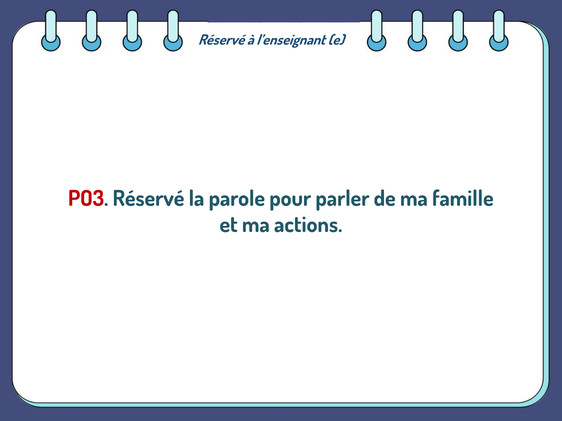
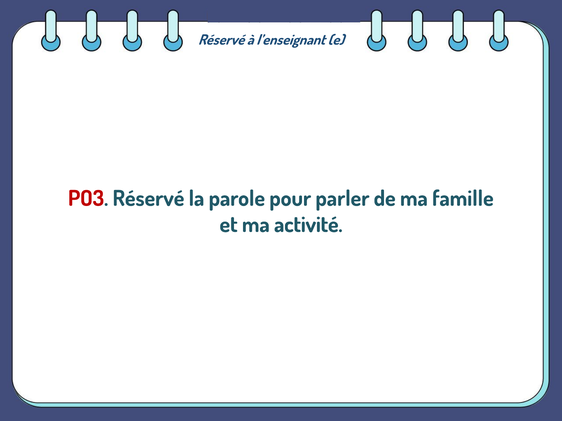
actions: actions -> activité (308, 225)
